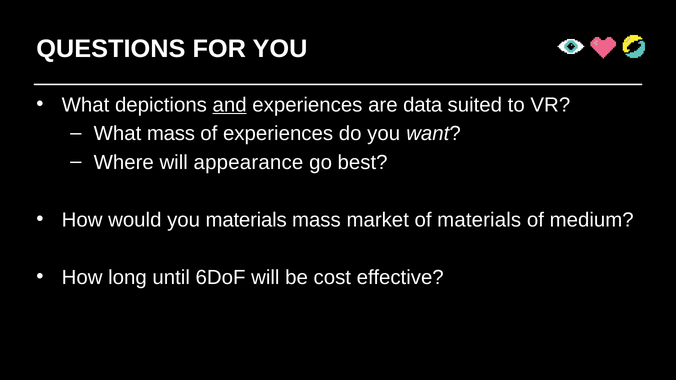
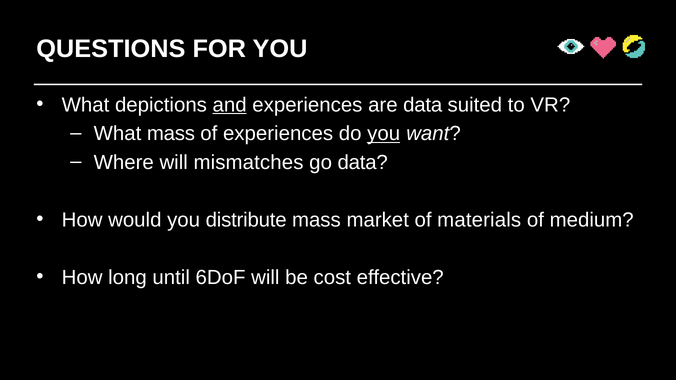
you underline: none -> present (384, 134)
appearance: appearance -> mismatches (248, 162)
go best: best -> data (363, 162)
you materials: materials -> distribute (246, 220)
